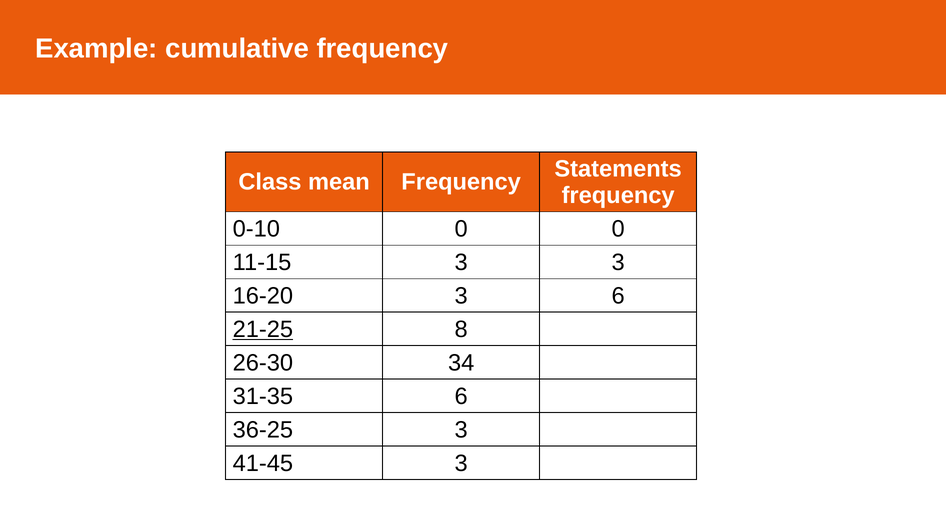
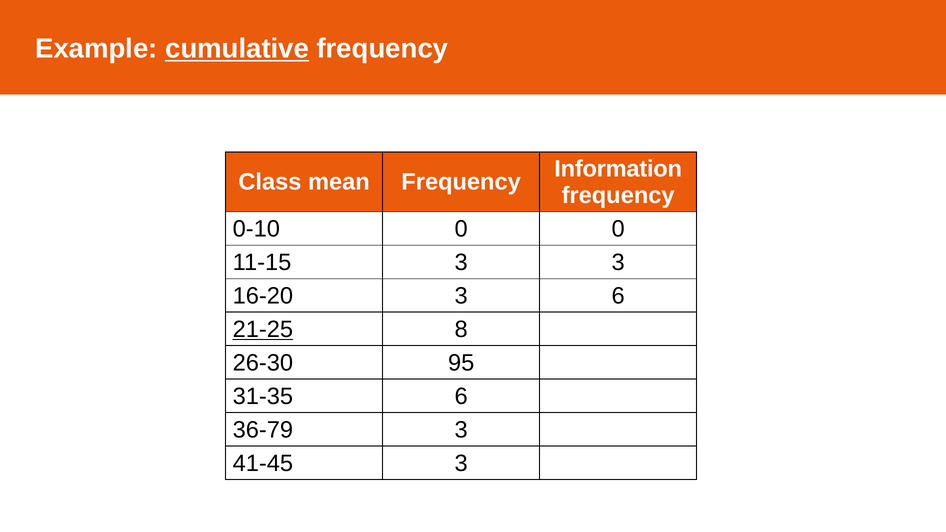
cumulative underline: none -> present (237, 49)
Statements: Statements -> Information (618, 169)
34: 34 -> 95 (461, 363)
36-25: 36-25 -> 36-79 (263, 430)
